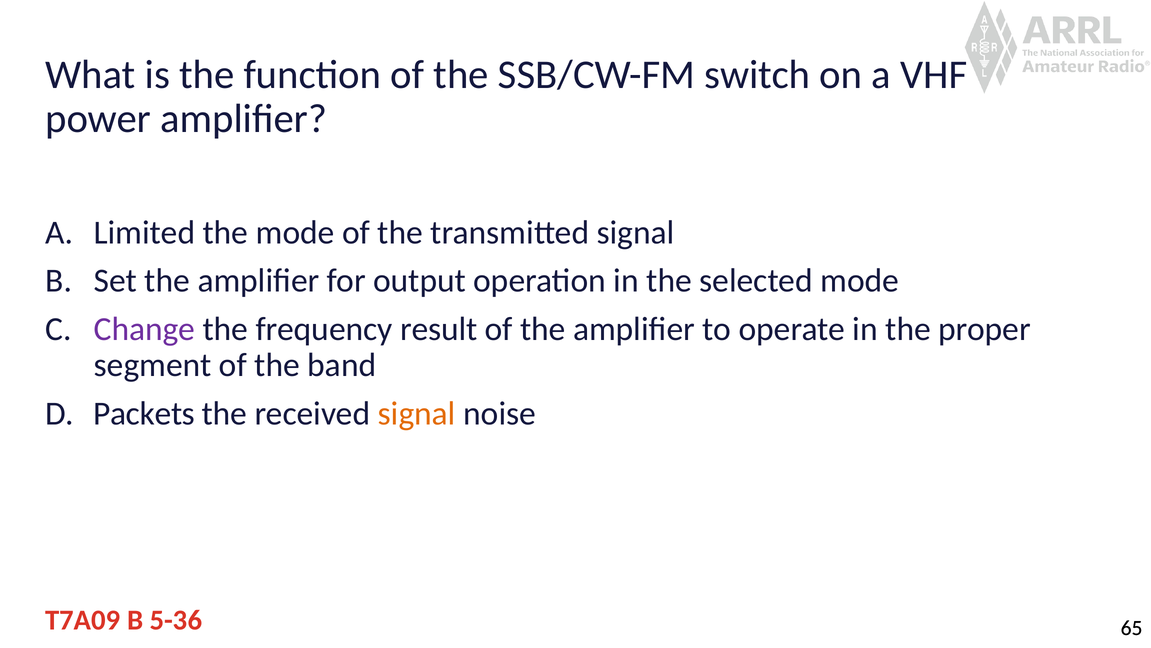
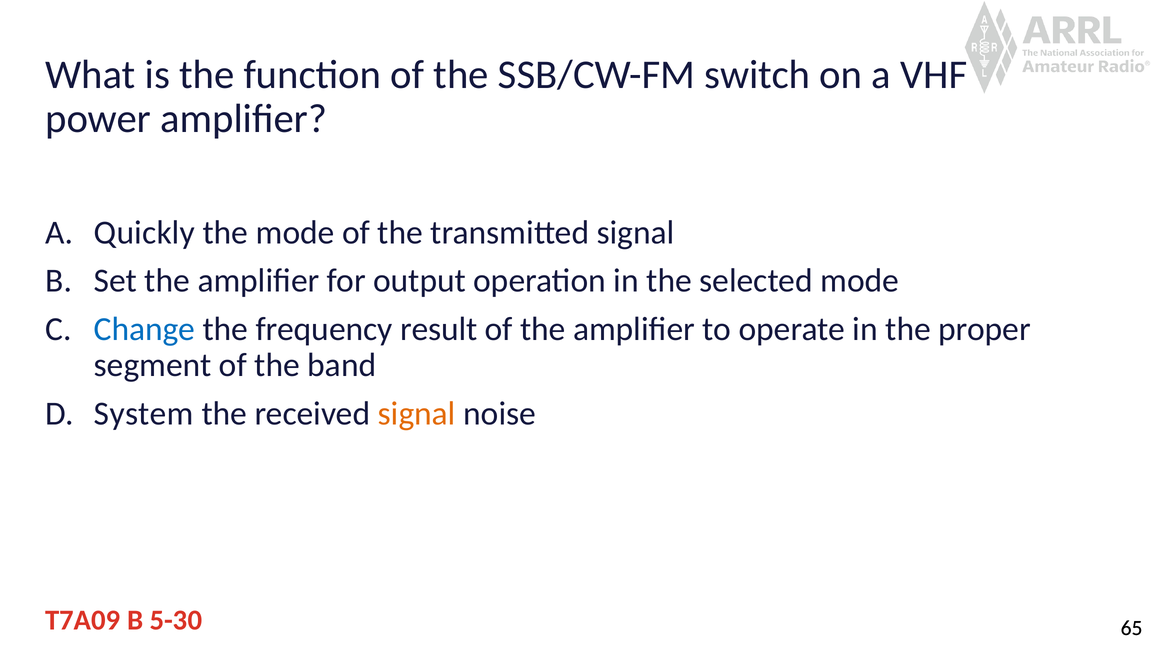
Limited: Limited -> Quickly (144, 232)
Change colour: purple -> blue (144, 329)
Packets: Packets -> System (144, 413)
5-36: 5-36 -> 5-30 (176, 620)
